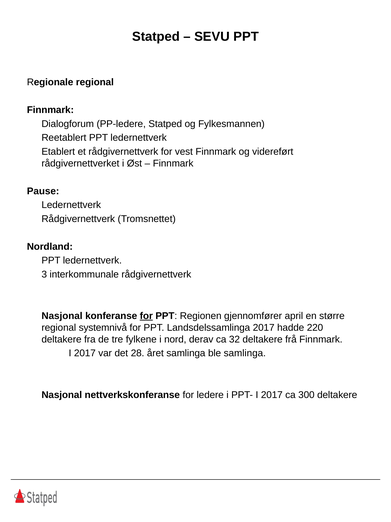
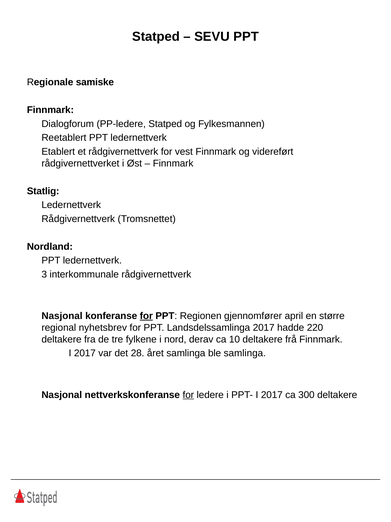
Regionale regional: regional -> samiske (95, 82)
Pause: Pause -> Statlig (43, 191)
systemnivå: systemnivå -> nyhetsbrev (103, 327)
32: 32 -> 10 (234, 339)
for underline: none -> present (188, 394)
